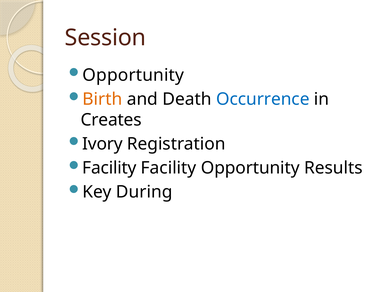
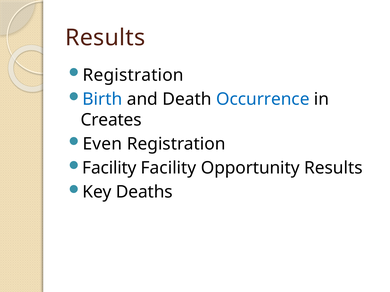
Session: Session -> Results (105, 38)
Opportunity: Opportunity -> Registration (133, 75)
Birth colour: orange -> blue (102, 99)
Ivory: Ivory -> Even (102, 144)
During: During -> Deaths (144, 192)
